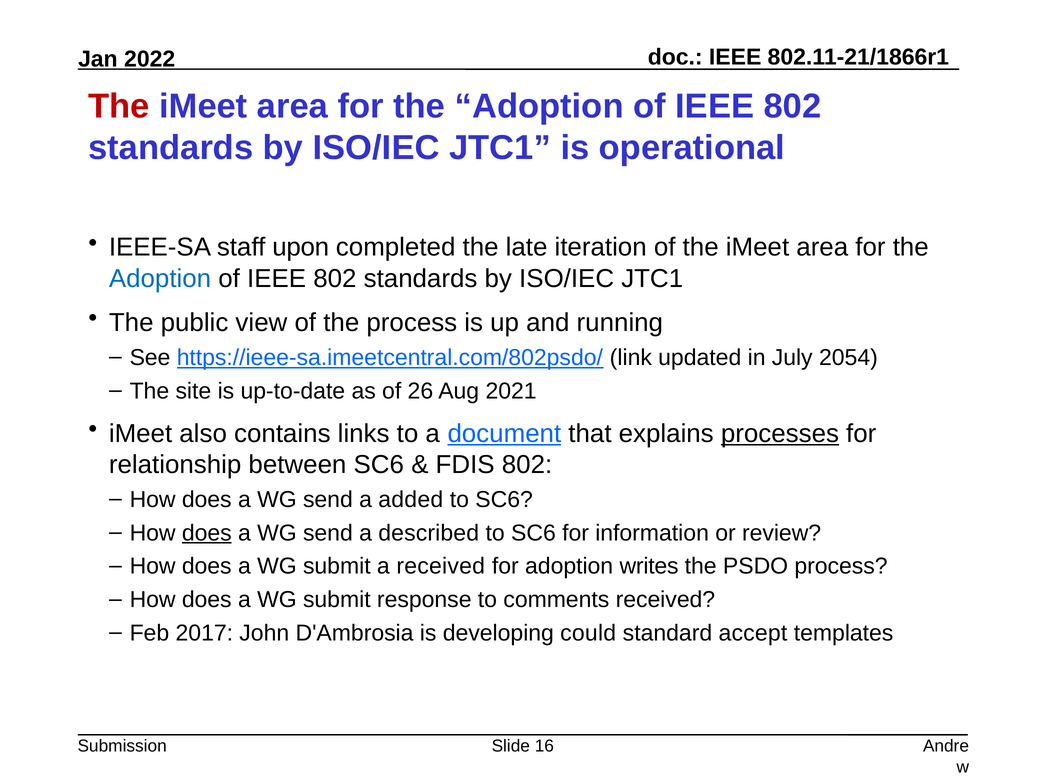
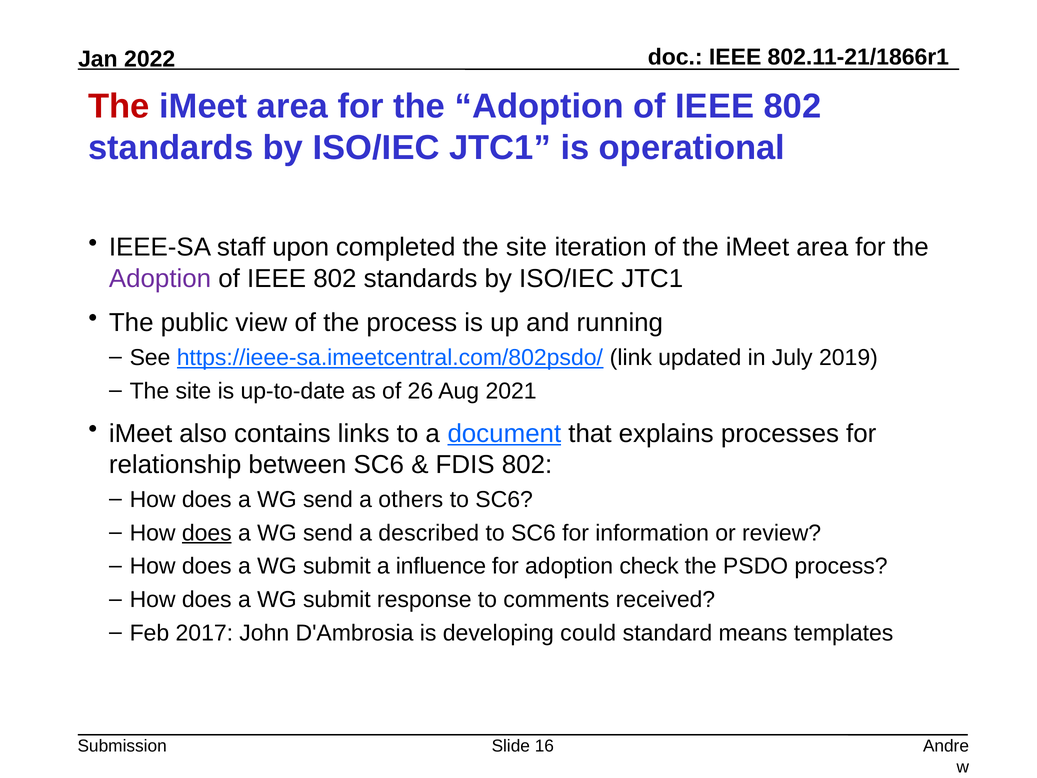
completed the late: late -> site (526, 247)
Adoption colour: blue -> purple (160, 278)
2054: 2054 -> 2019 (848, 357)
processes underline: present -> none (780, 433)
added: added -> others (411, 499)
a received: received -> influence (441, 566)
writes: writes -> check (649, 566)
accept: accept -> means (753, 633)
